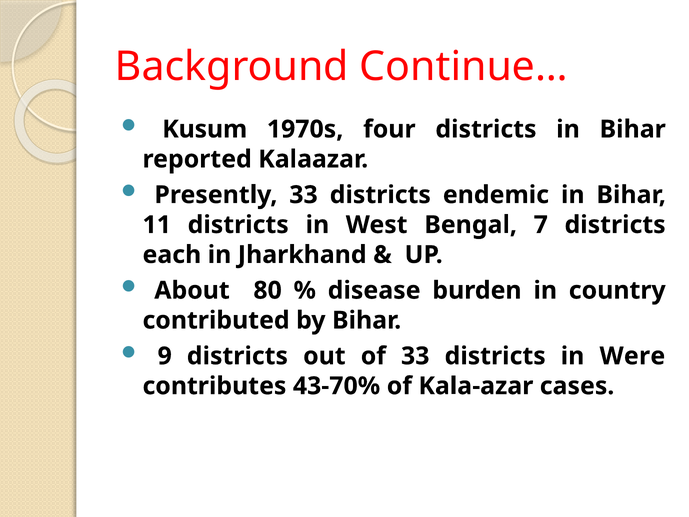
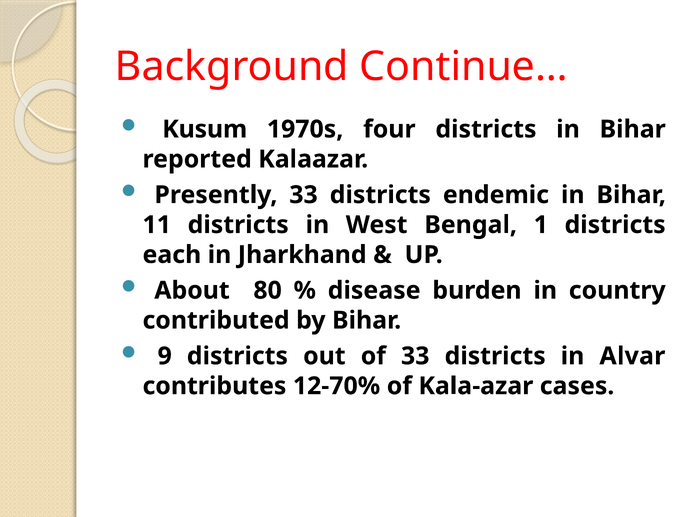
7: 7 -> 1 (541, 225)
Were: Were -> Alvar (632, 356)
43-70%: 43-70% -> 12-70% (337, 386)
